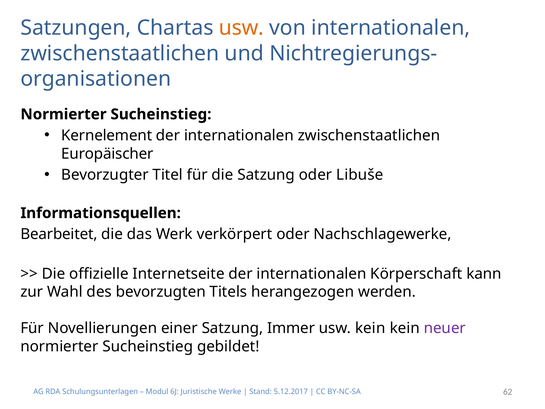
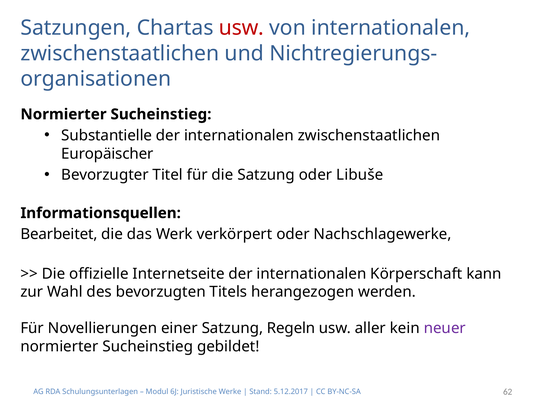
usw colour: orange -> red (241, 28)
Kernelement: Kernelement -> Substantielle (107, 135)
Immer: Immer -> Regeln (291, 328)
usw kein: kein -> aller (370, 328)
